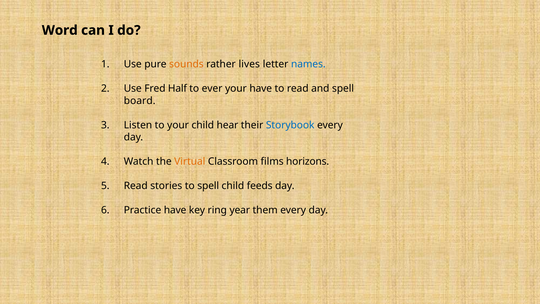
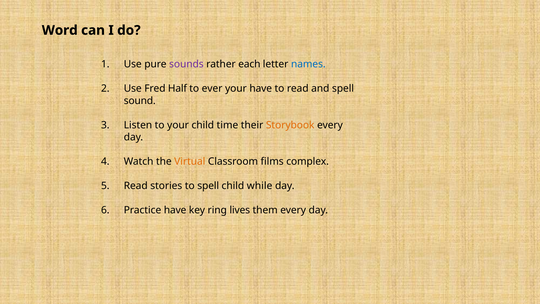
sounds colour: orange -> purple (186, 64)
lives: lives -> each (249, 64)
board: board -> sound (140, 101)
hear: hear -> time (227, 125)
Storybook colour: blue -> orange (290, 125)
horizons: horizons -> complex (308, 161)
feeds: feeds -> while (260, 186)
year: year -> lives (240, 210)
